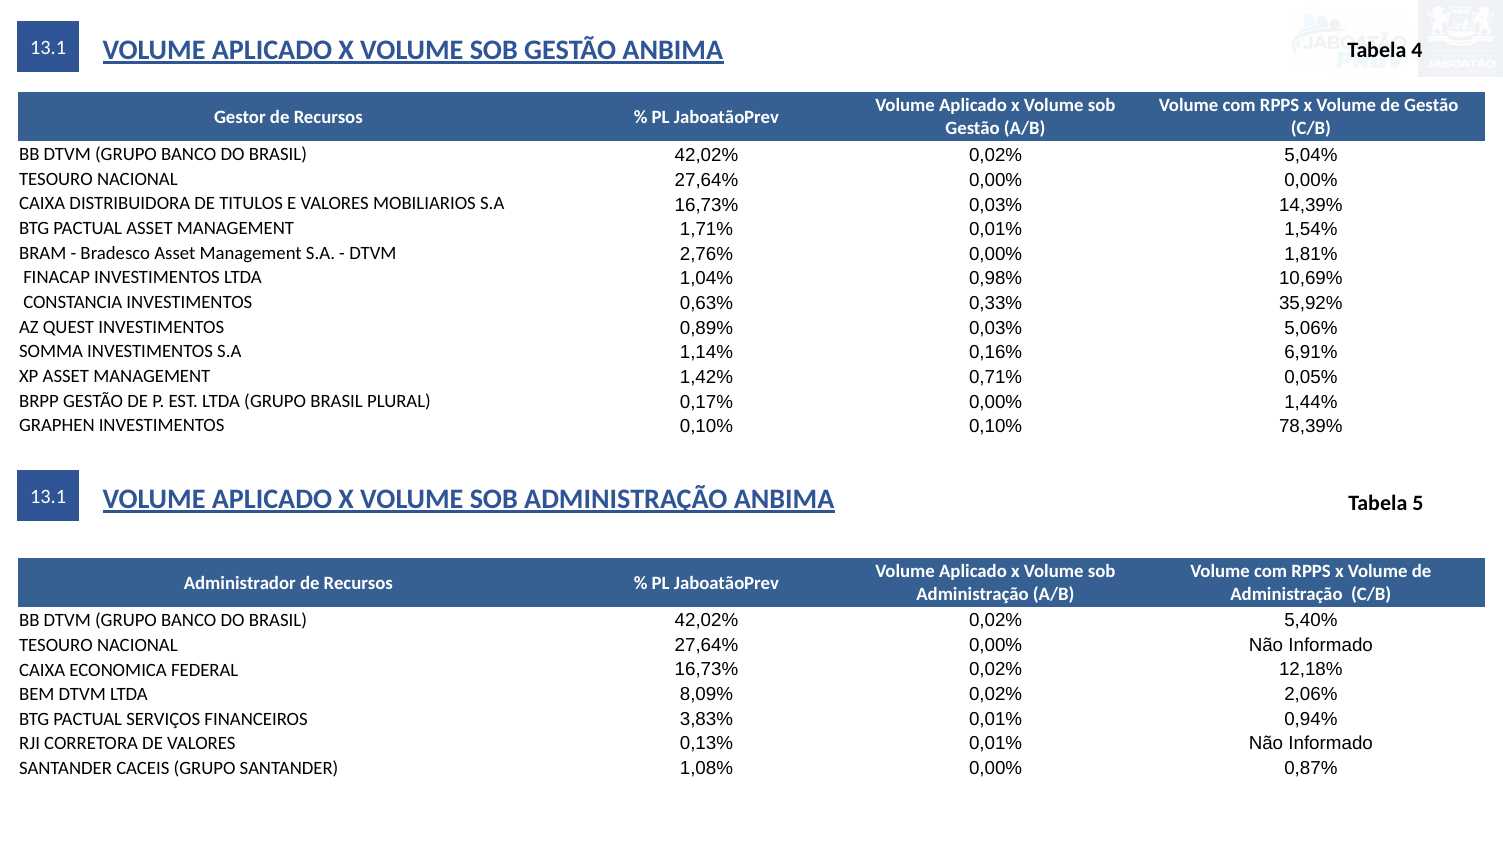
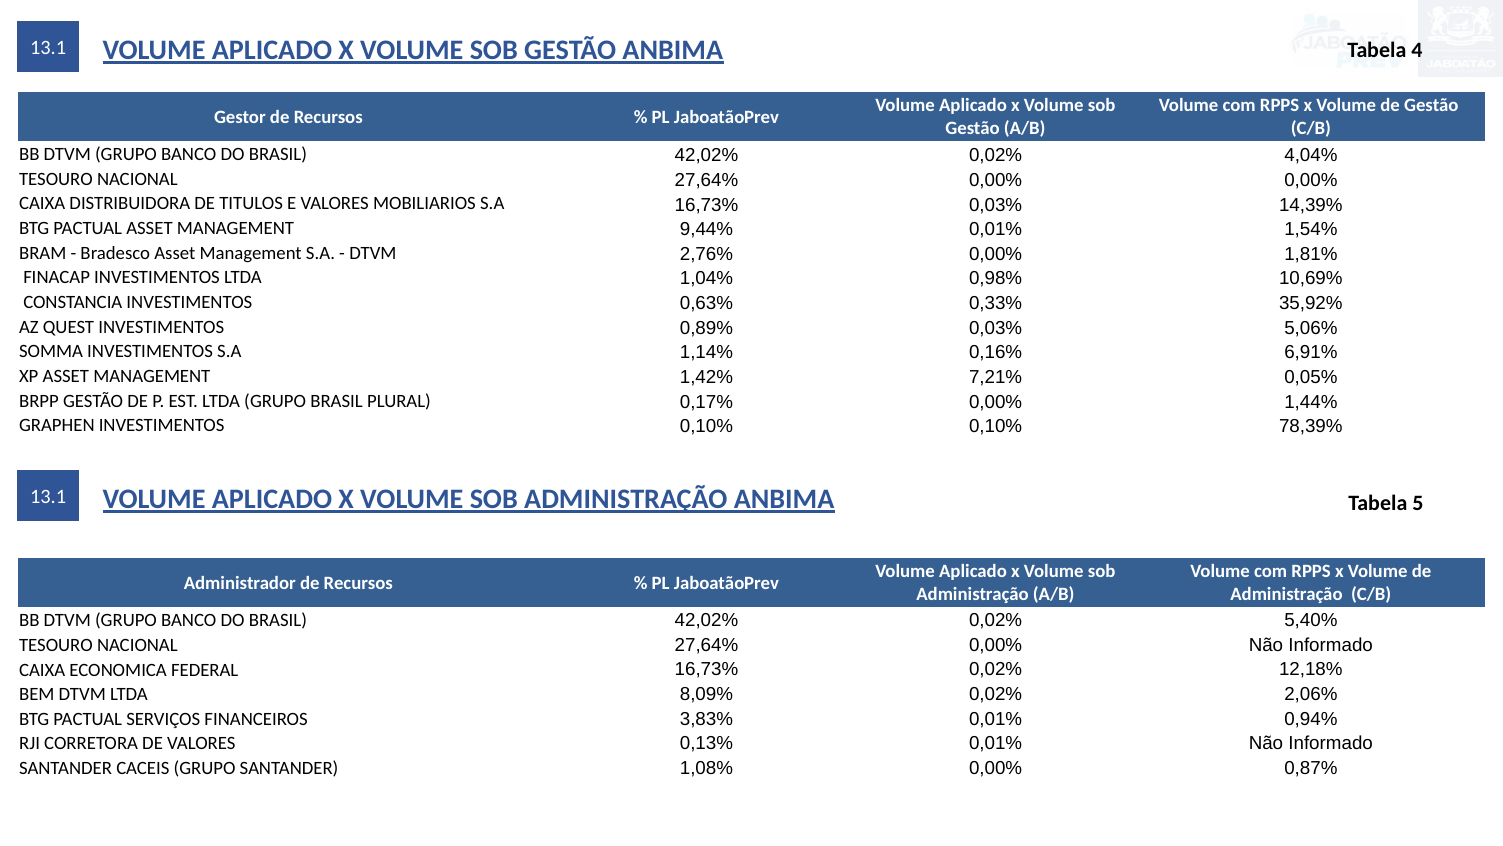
5,04%: 5,04% -> 4,04% (1311, 155)
1,71%: 1,71% -> 9,44% (706, 229)
0,71%: 0,71% -> 7,21% (996, 377)
